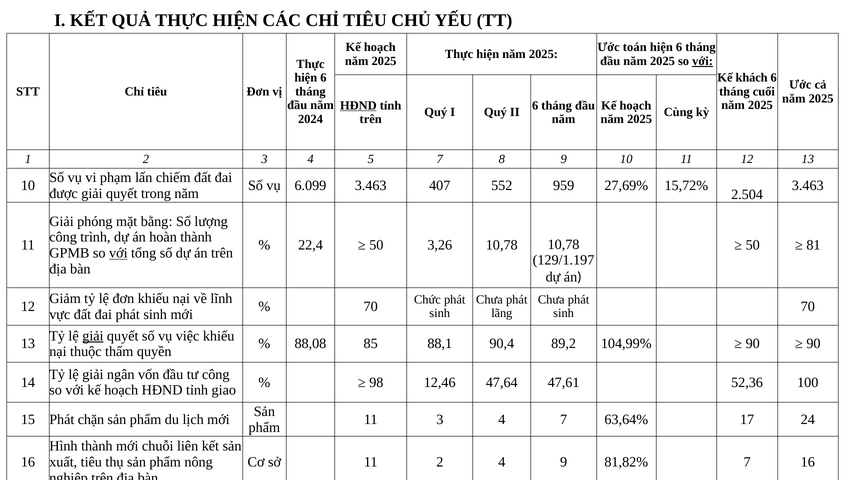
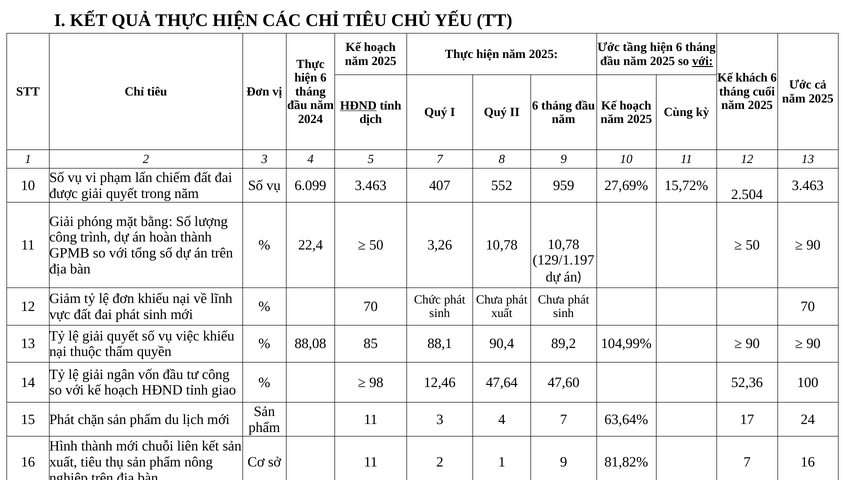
toán: toán -> tầng (635, 47)
trên: trên -> dịch (371, 119)
81: 81 -> 90 (813, 245)
với underline: present -> none (118, 253)
lãng: lãng -> xuất (502, 313)
giải underline: present -> none (93, 336)
47,61: 47,61 -> 47,60 (564, 382)
2 4: 4 -> 1 (502, 462)
